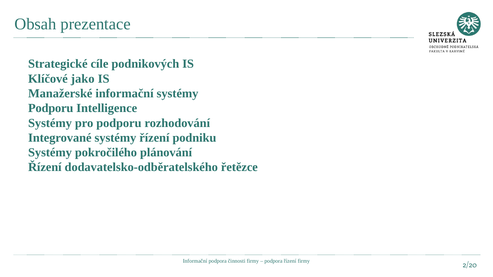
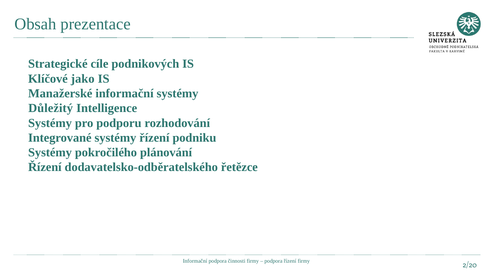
Podporu: Podporu -> Důležitý (51, 108)
